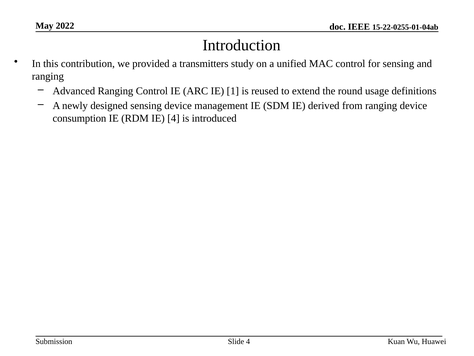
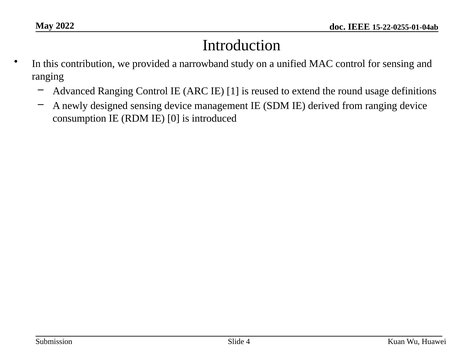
transmitters: transmitters -> narrowband (204, 64)
IE 4: 4 -> 0 (173, 118)
